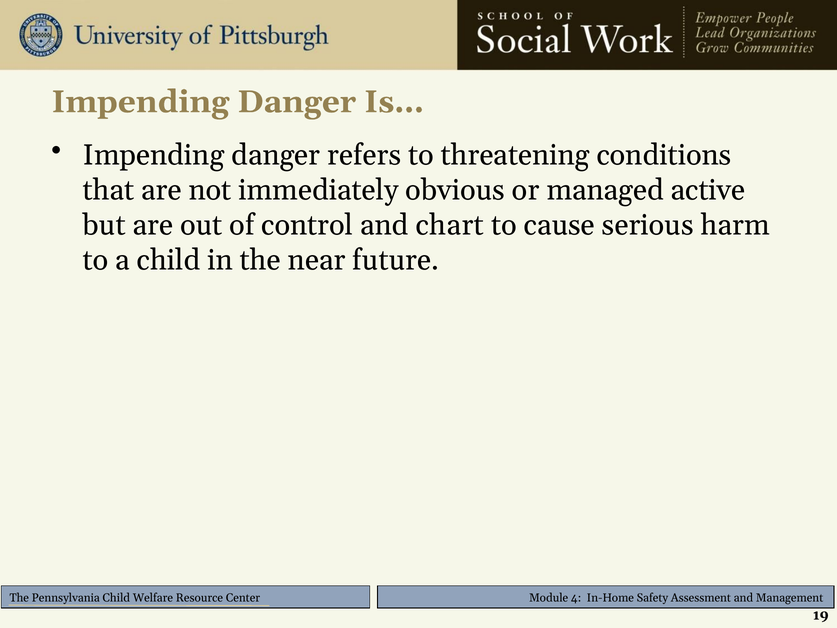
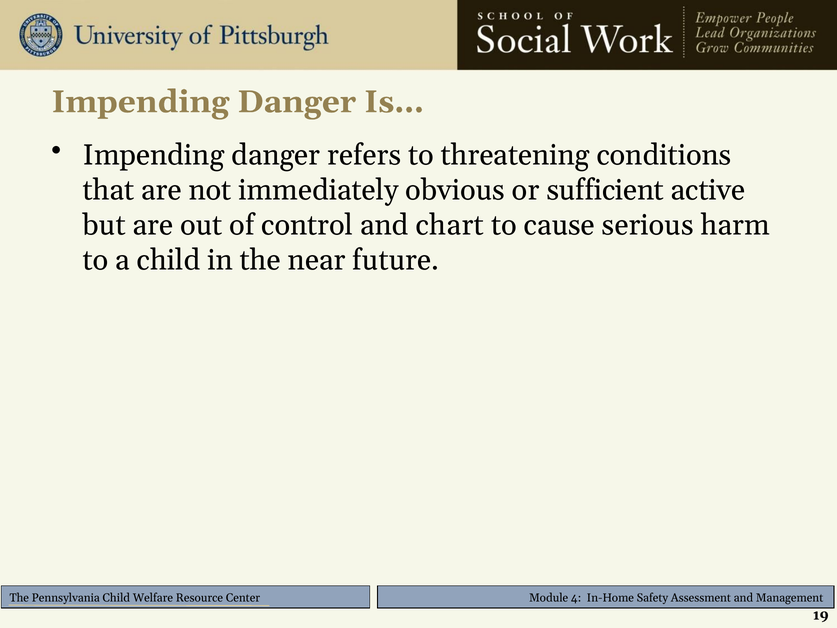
managed: managed -> sufficient (605, 190)
